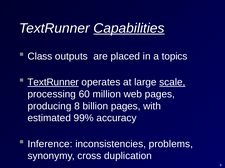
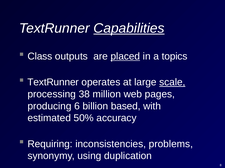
placed underline: none -> present (125, 57)
TextRunner underline: present -> none (53, 83)
60: 60 -> 38 (84, 95)
producing 8: 8 -> 6 (77, 107)
billion pages: pages -> based (126, 107)
99%: 99% -> 50% (84, 119)
Inference: Inference -> Requiring (50, 145)
cross: cross -> using (89, 157)
